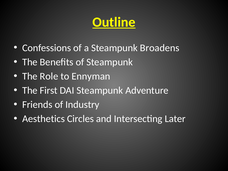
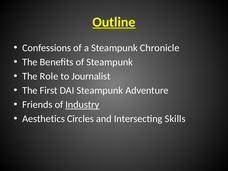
Broadens: Broadens -> Chronicle (160, 48)
Ennyman: Ennyman -> Journalist (91, 76)
Industry underline: none -> present (82, 105)
Later: Later -> Skills (175, 119)
